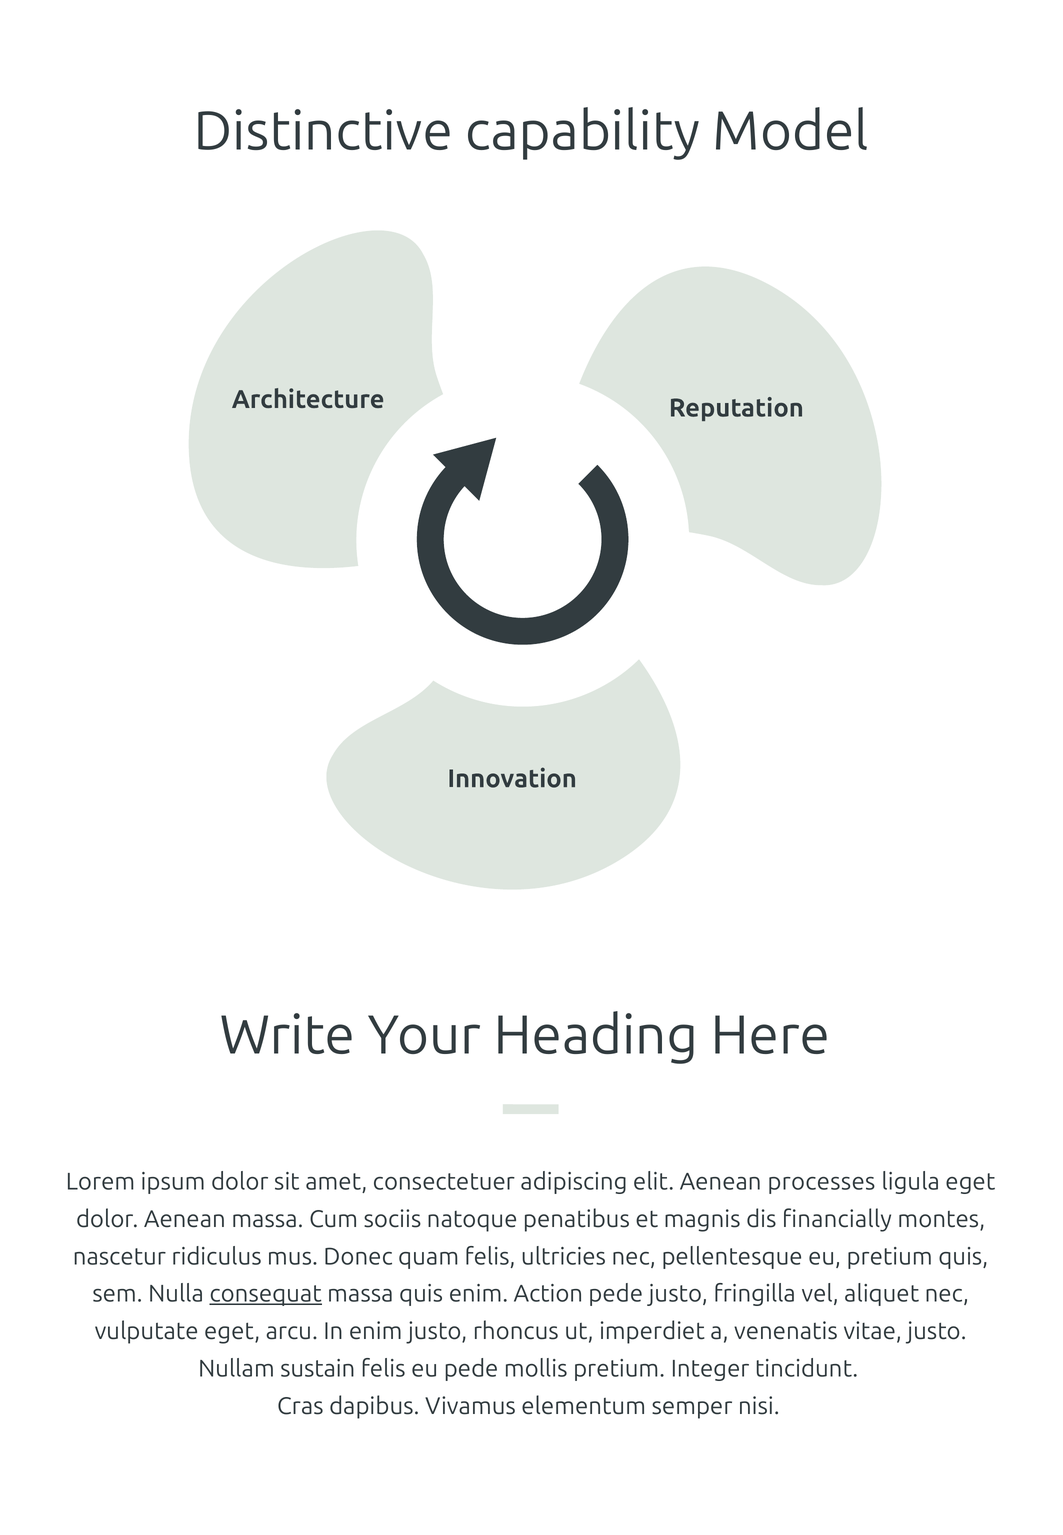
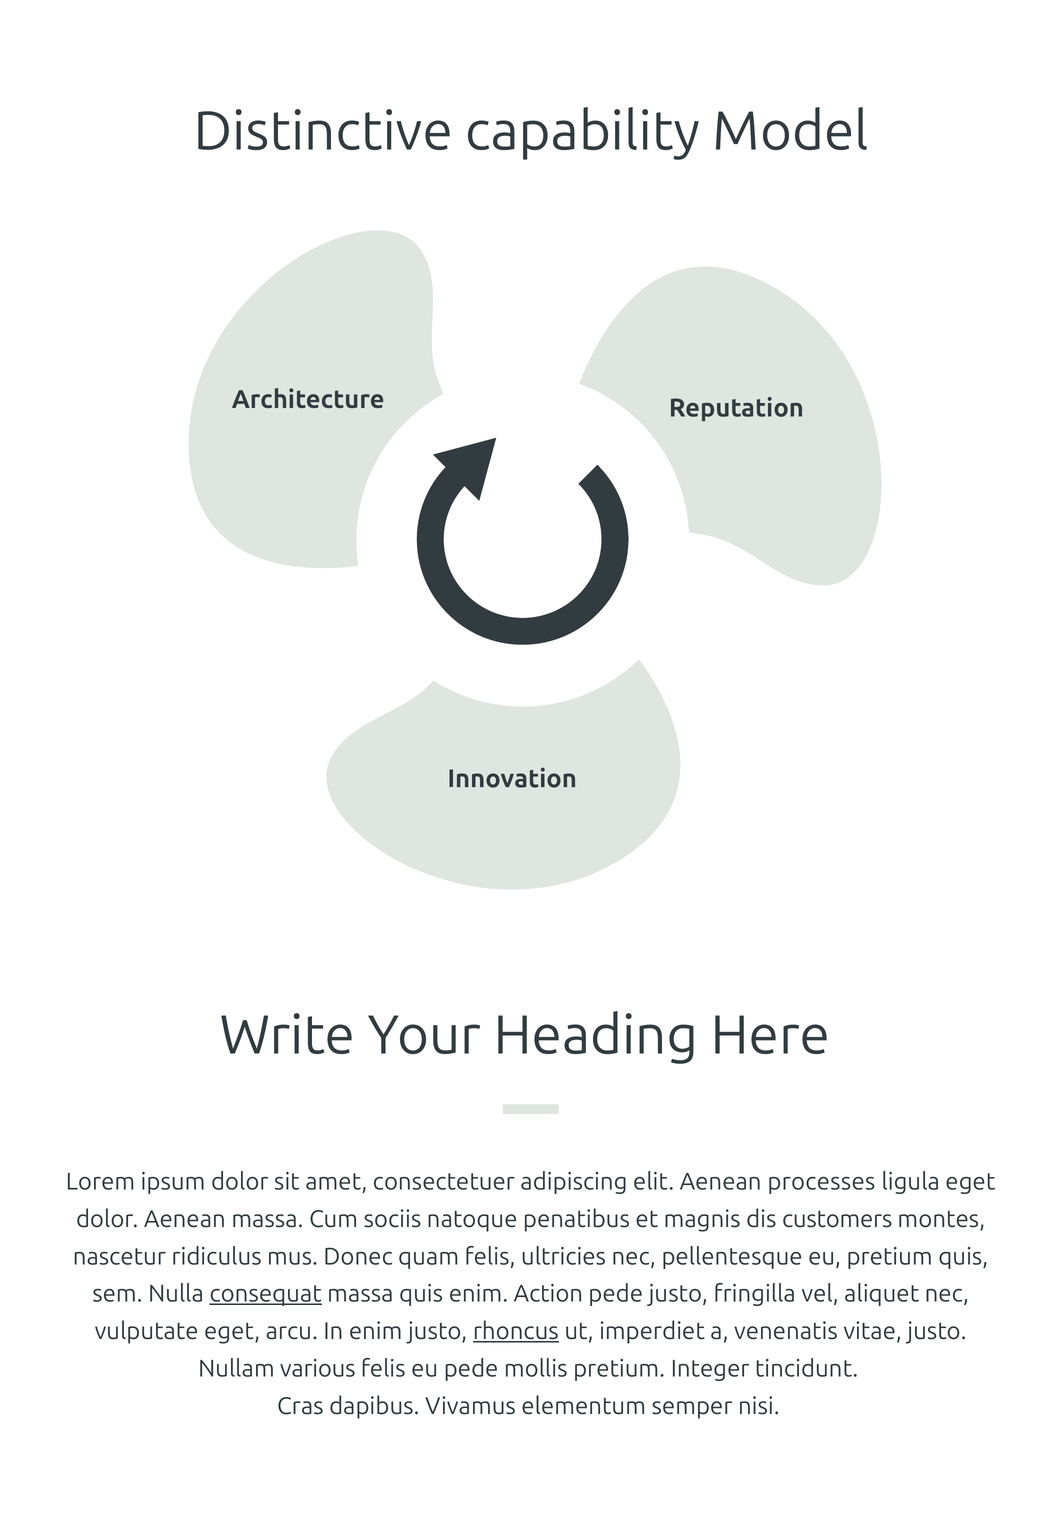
financially: financially -> customers (837, 1220)
rhoncus underline: none -> present (516, 1332)
sustain: sustain -> various (318, 1369)
